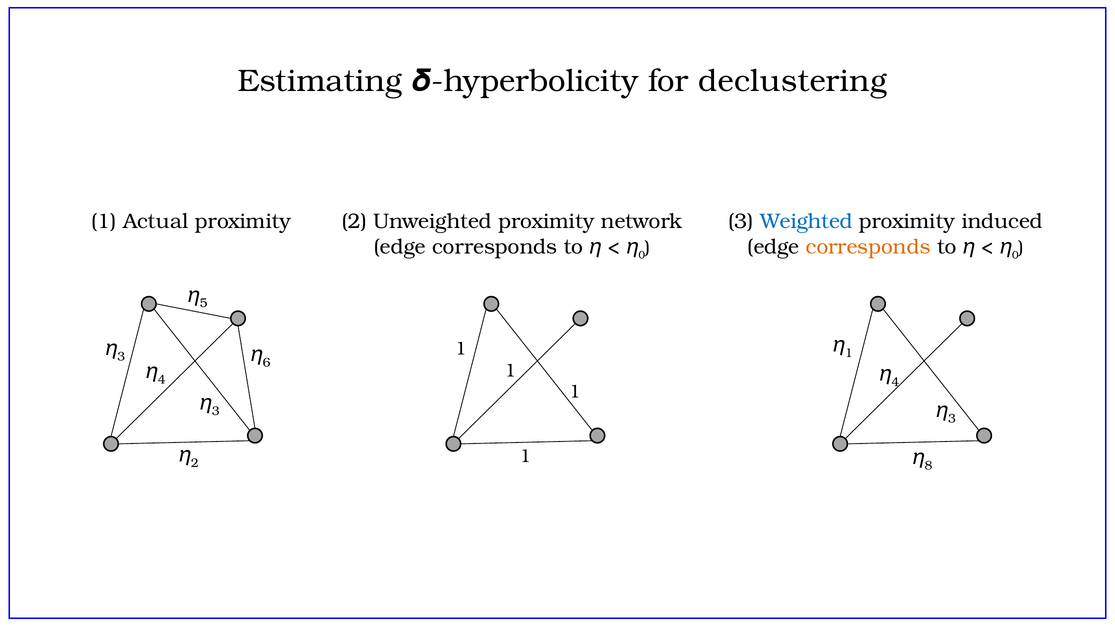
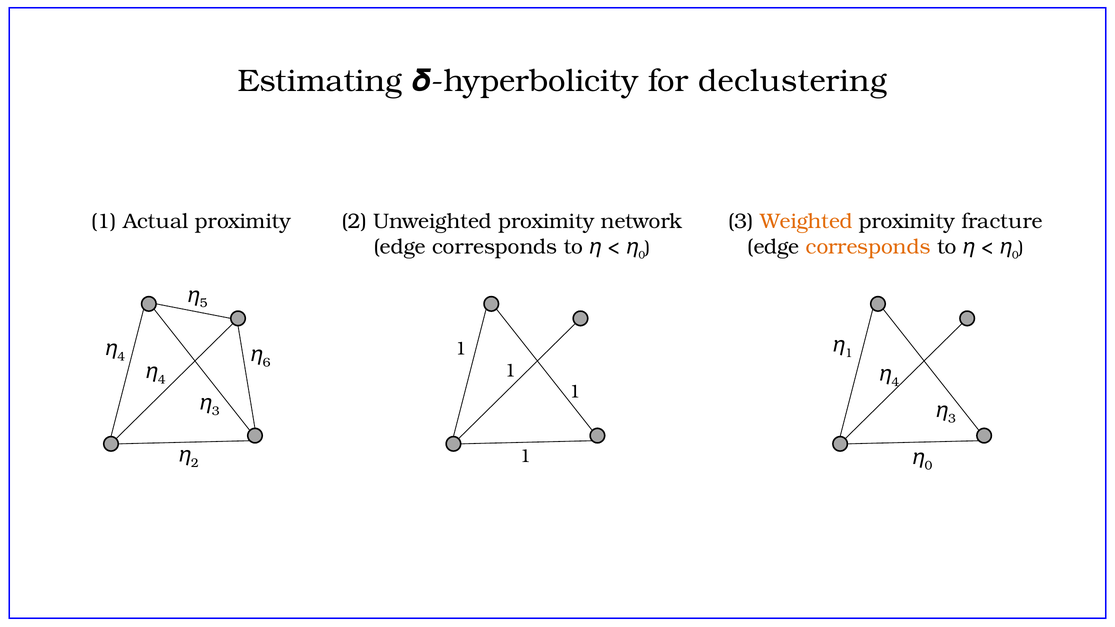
Weighted colour: blue -> orange (806, 221)
induced: induced -> fracture (1002, 221)
3: 3 -> 4 (121, 357)
8: 8 -> 0 (928, 466)
